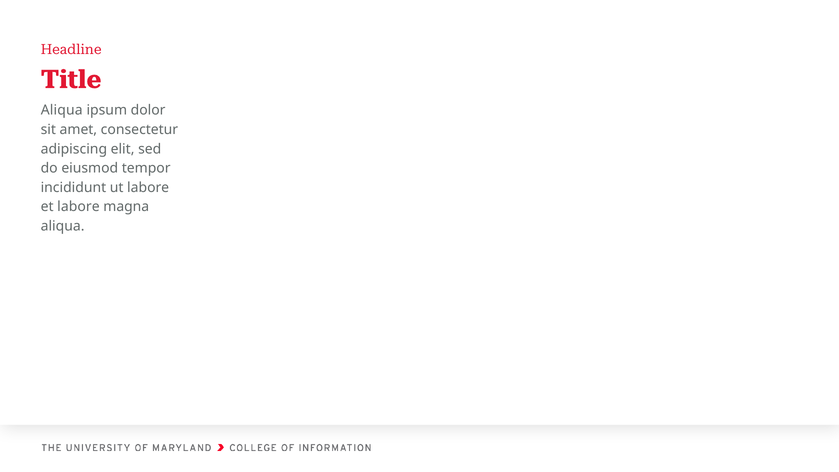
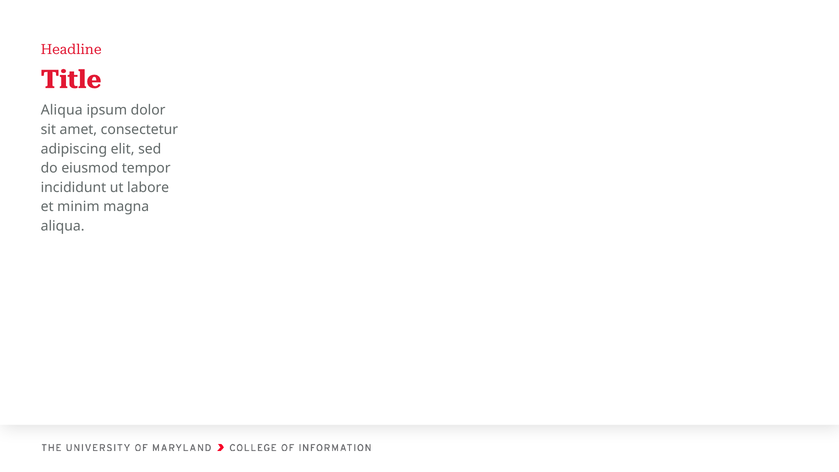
et labore: labore -> minim (78, 207)
